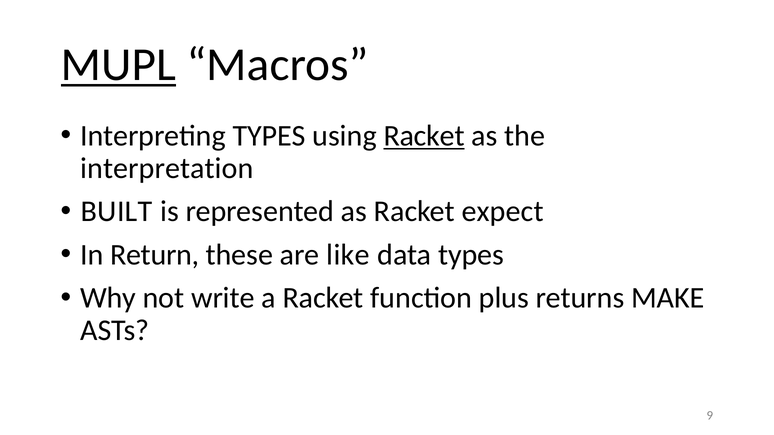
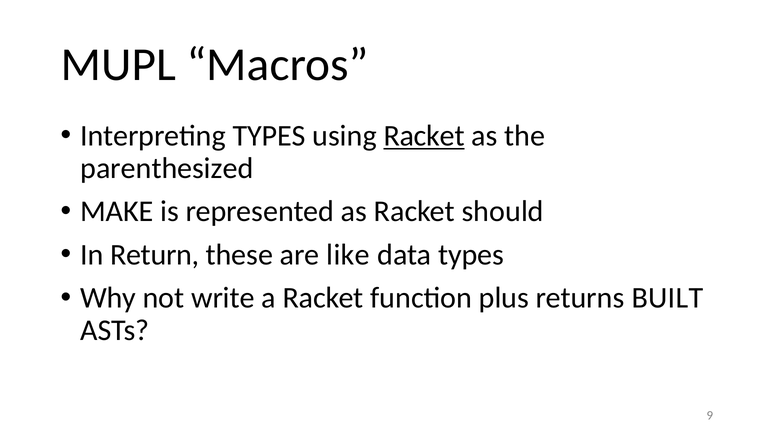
MUPL underline: present -> none (118, 65)
interpretation: interpretation -> parenthesized (167, 168)
BUILT: BUILT -> MAKE (117, 212)
expect: expect -> should (503, 212)
MAKE: MAKE -> BUILT (668, 298)
